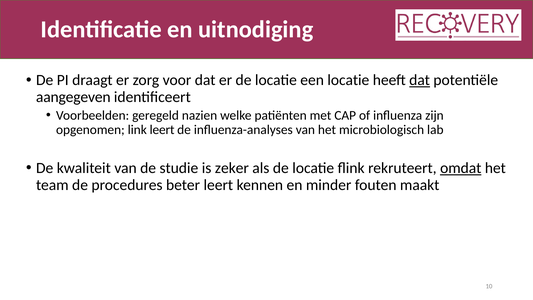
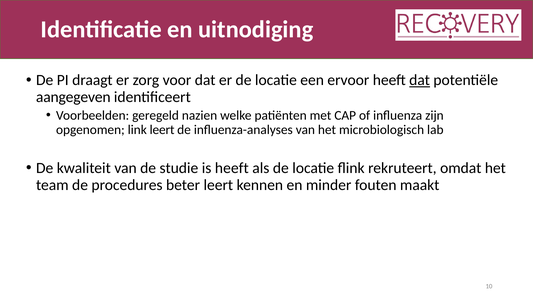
een locatie: locatie -> ervoor (348, 80)
is zeker: zeker -> heeft (232, 168)
omdat underline: present -> none (461, 168)
